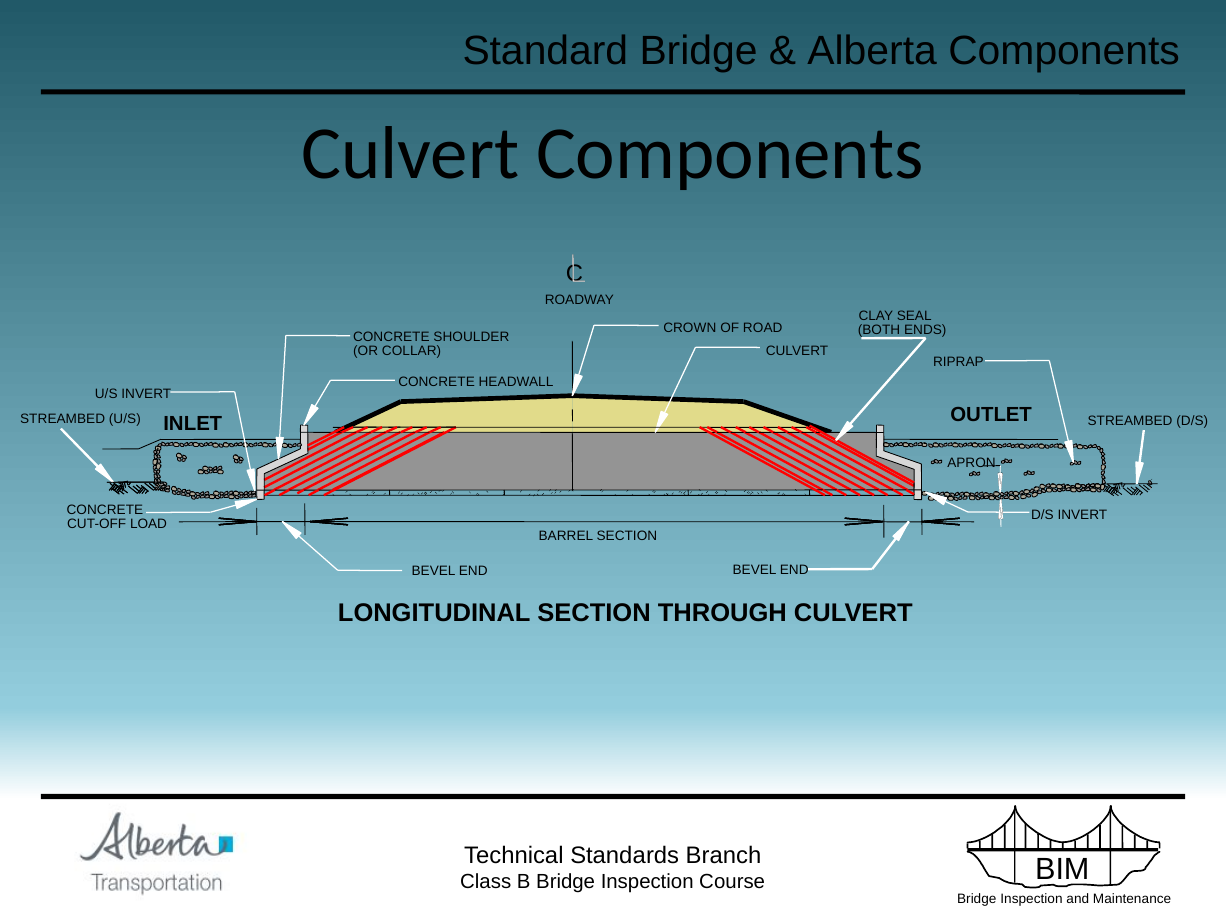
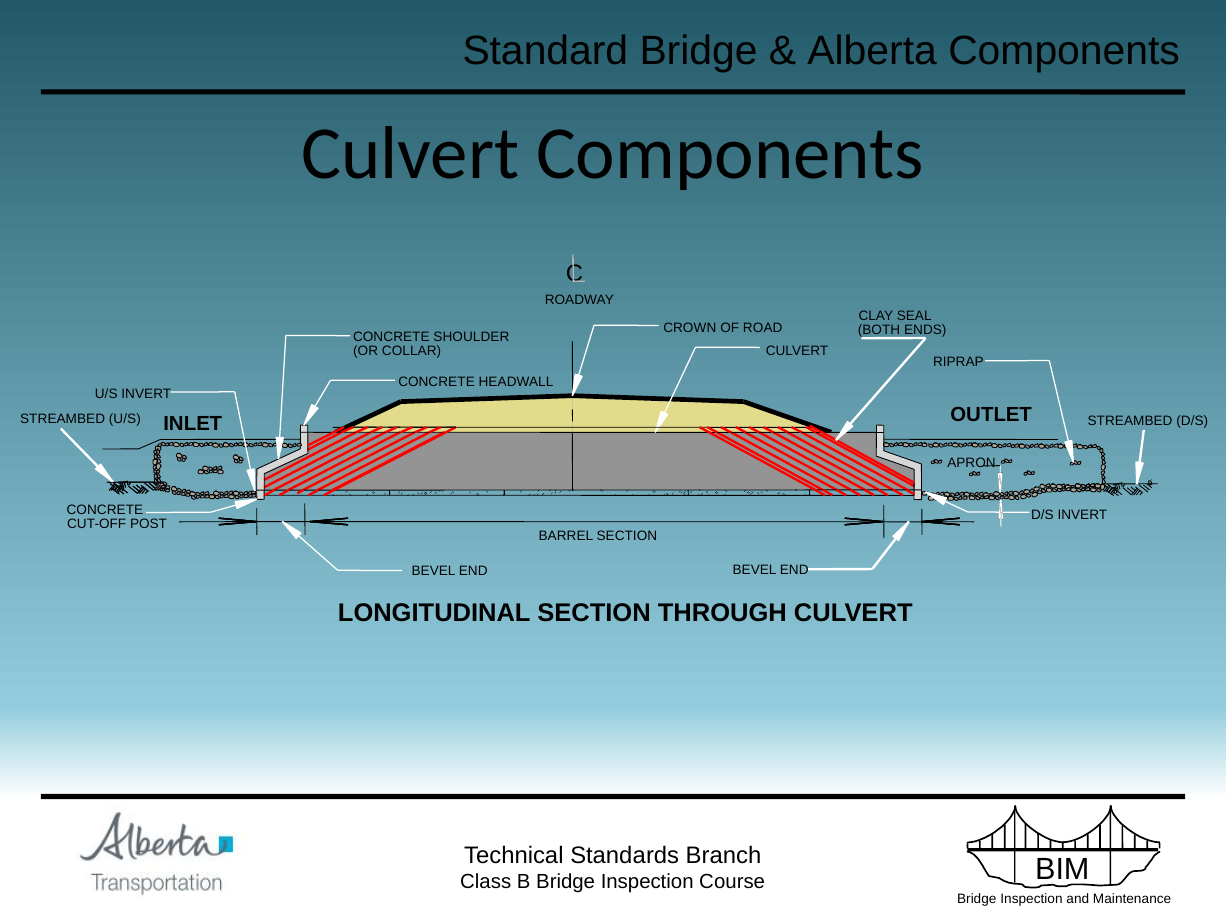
LOAD: LOAD -> POST (148, 524)
